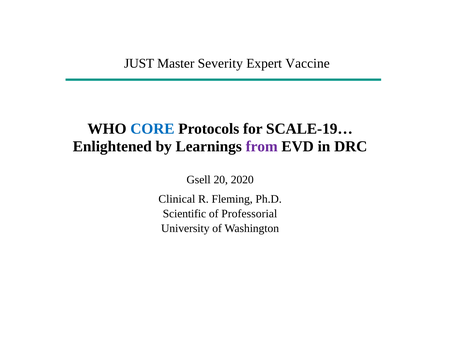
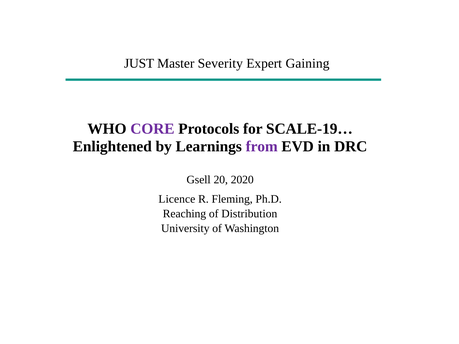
Vaccine: Vaccine -> Gaining (308, 64)
CORE colour: blue -> purple (152, 129)
Clinical: Clinical -> Licence (177, 199)
Scientific: Scientific -> Reaching (184, 214)
Professorial: Professorial -> Distribution (249, 214)
